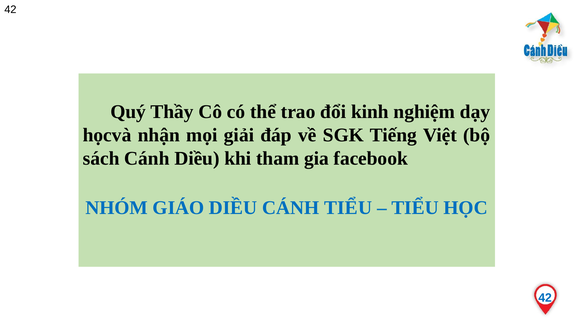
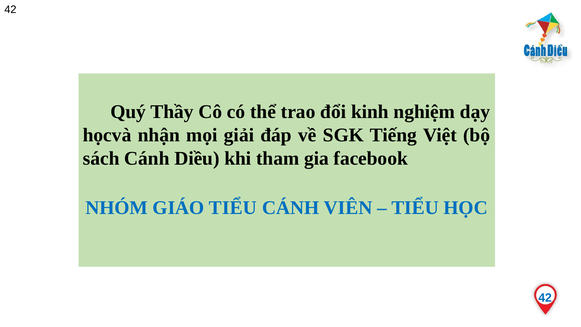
GIÁO DIỀU: DIỀU -> TIỂU (233, 208)
CÁNH TIỂU: TIỂU -> VIÊN (348, 208)
